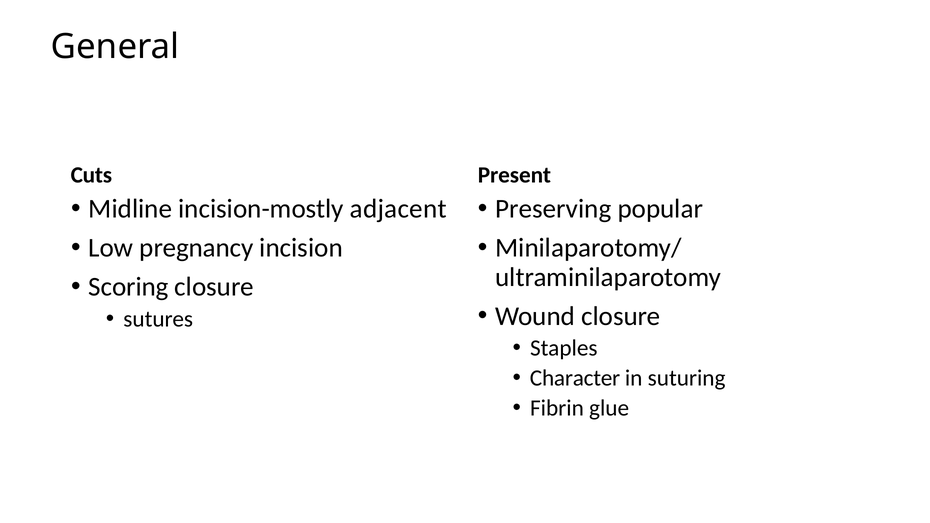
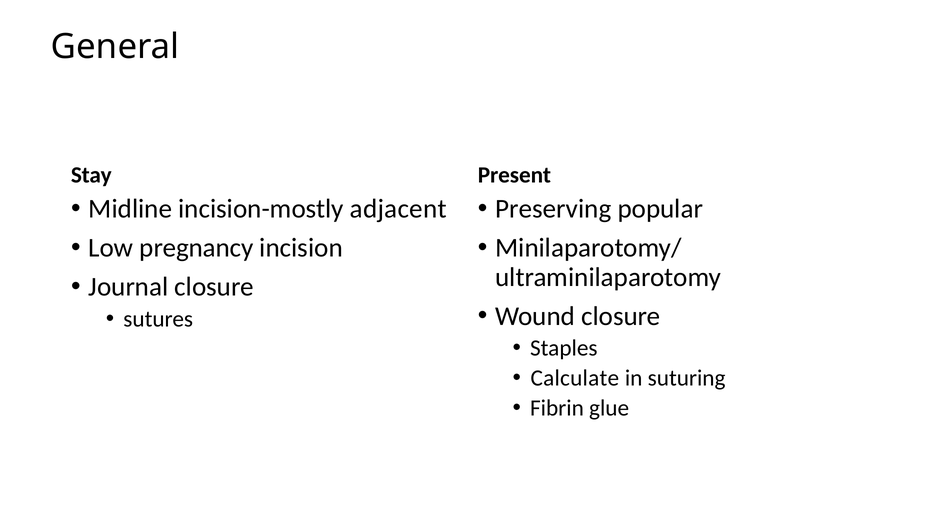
Cuts: Cuts -> Stay (91, 175)
Scoring: Scoring -> Journal (128, 287)
Character: Character -> Calculate (575, 378)
